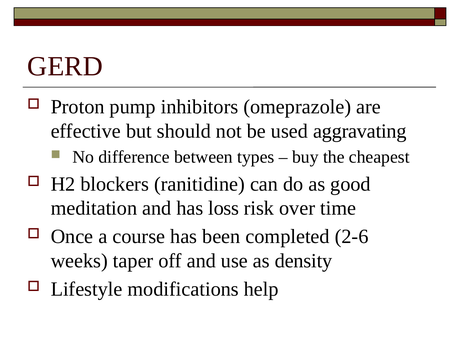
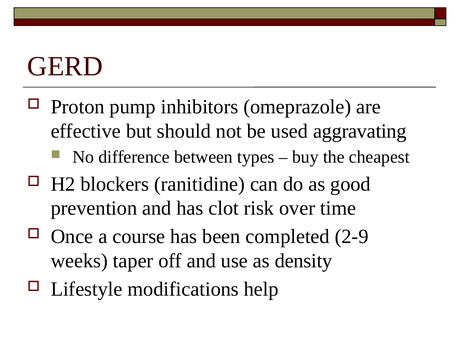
meditation: meditation -> prevention (94, 208)
loss: loss -> clot (224, 208)
2-6: 2-6 -> 2-9 (352, 237)
